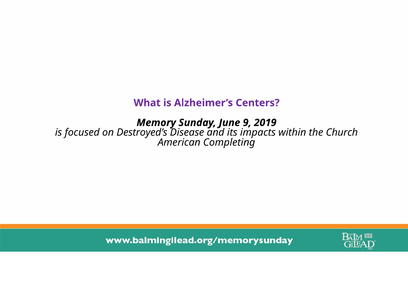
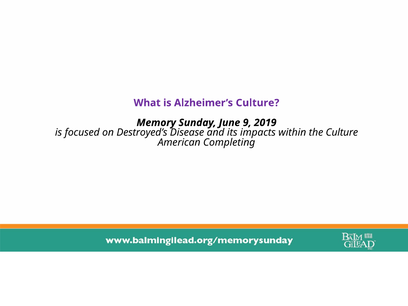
Alzheimer’s Centers: Centers -> Culture (258, 103)
the Church: Church -> Culture (342, 133)
